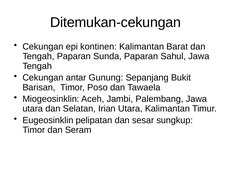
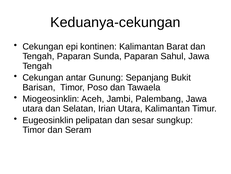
Ditemukan-cekungan: Ditemukan-cekungan -> Keduanya-cekungan (115, 22)
